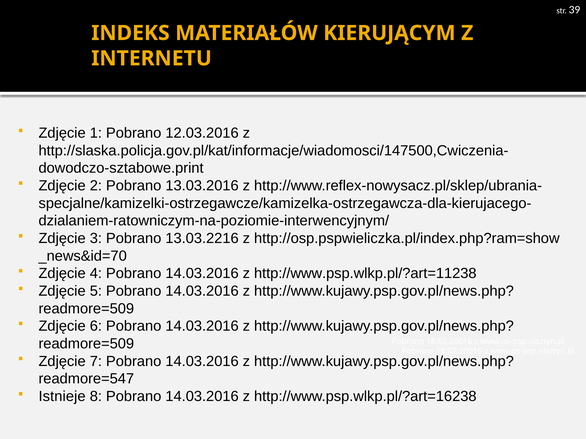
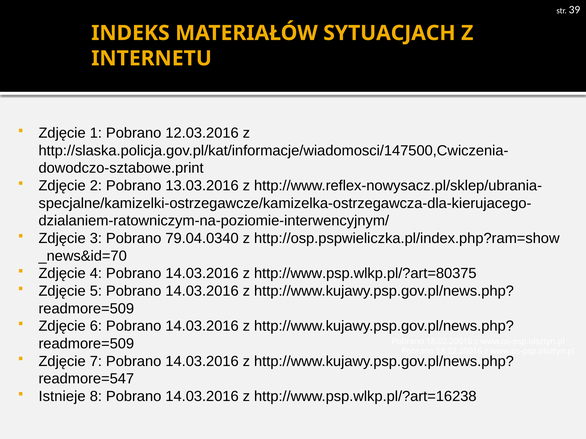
KIERUJĄCYM: KIERUJĄCYM -> SYTUACJACH (389, 33)
13.03.2216: 13.03.2216 -> 79.04.0340 (202, 239)
http://www.psp.wlkp.pl/?art=11238: http://www.psp.wlkp.pl/?art=11238 -> http://www.psp.wlkp.pl/?art=80375 (365, 274)
